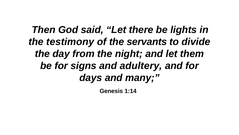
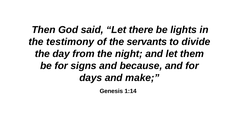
adultery: adultery -> because (141, 66)
many: many -> make (142, 77)
